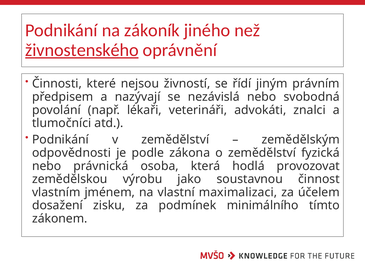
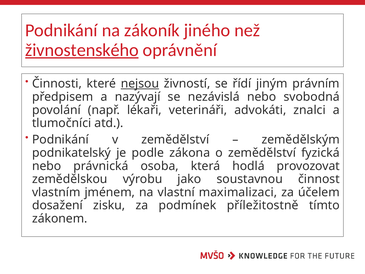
nejsou underline: none -> present (140, 84)
odpovědnosti: odpovědnosti -> podnikatelský (72, 153)
minimálního: minimálního -> příležitostně (263, 205)
